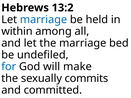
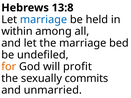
13:2: 13:2 -> 13:8 (63, 8)
for colour: blue -> orange (9, 67)
make: make -> profit (77, 67)
committed: committed -> unmarried (53, 90)
